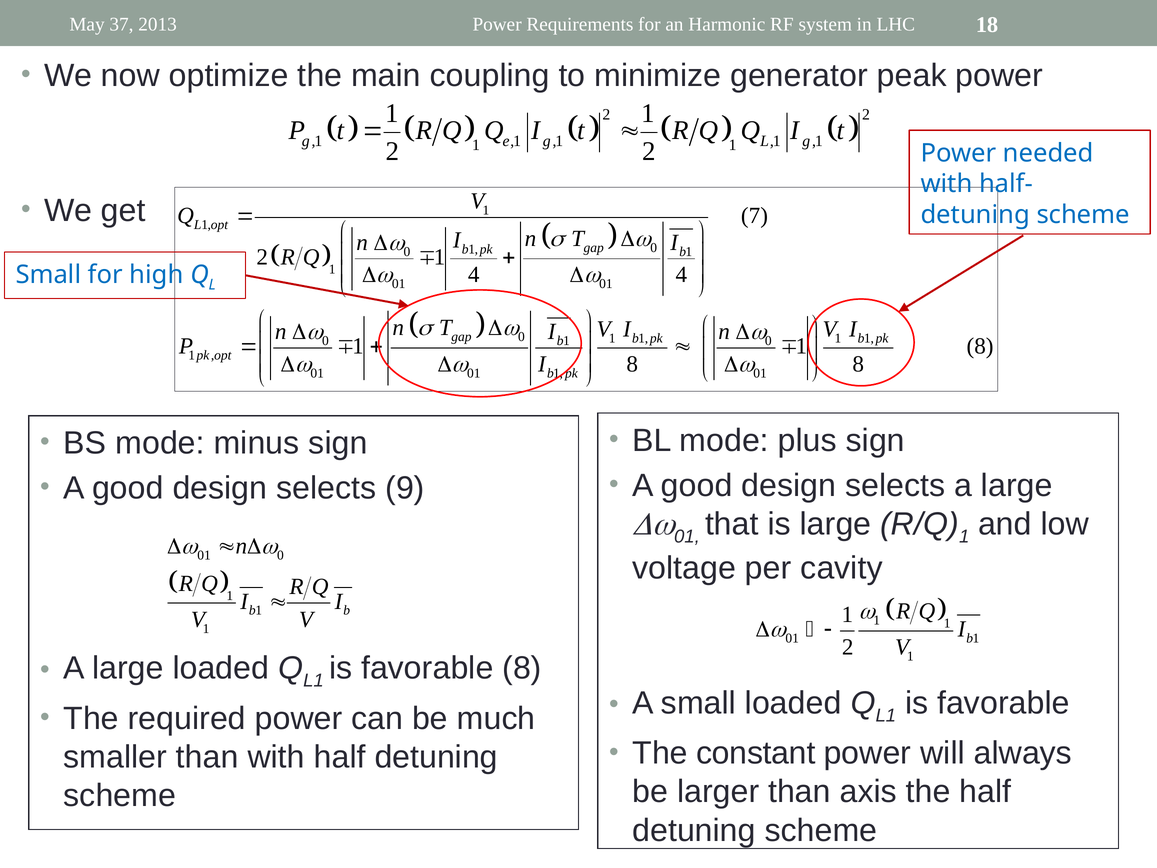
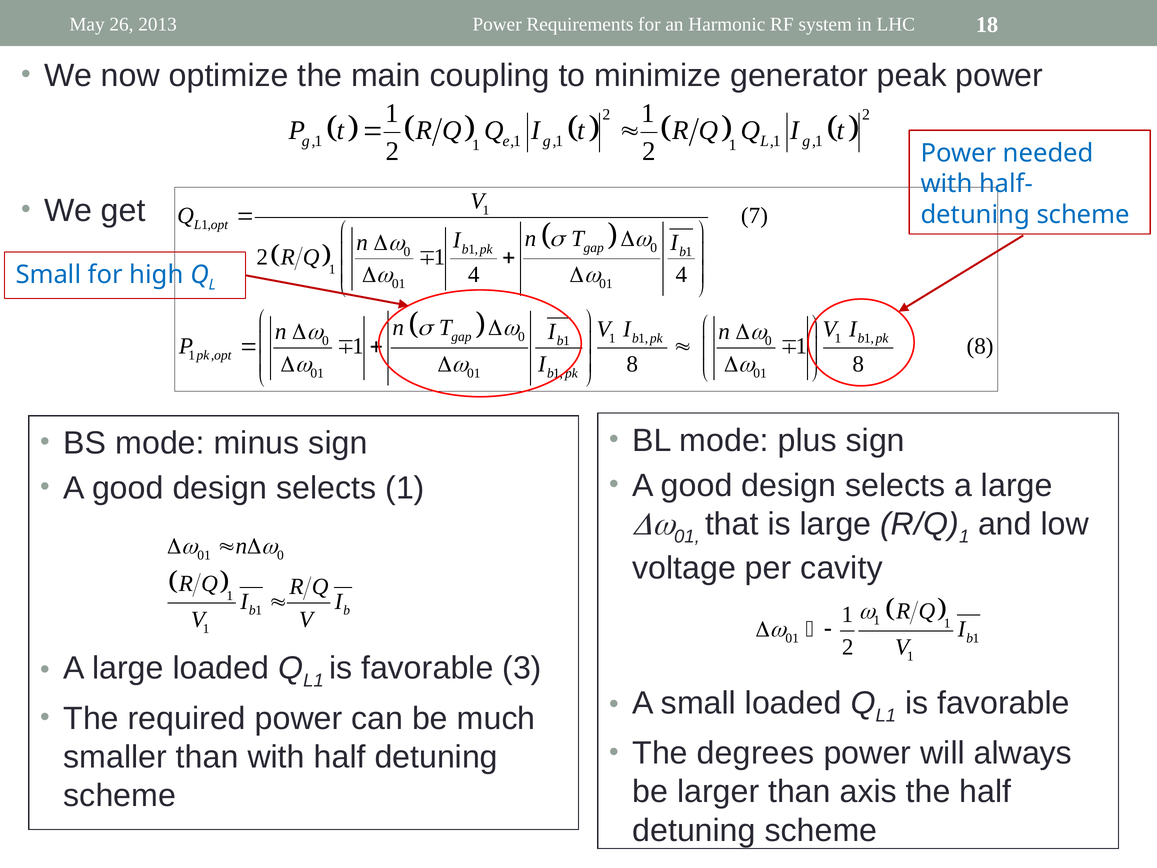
37: 37 -> 26 (122, 25)
selects 9: 9 -> 1 (405, 488)
favorable 8: 8 -> 3 (522, 668)
constant: constant -> degrees (756, 753)
